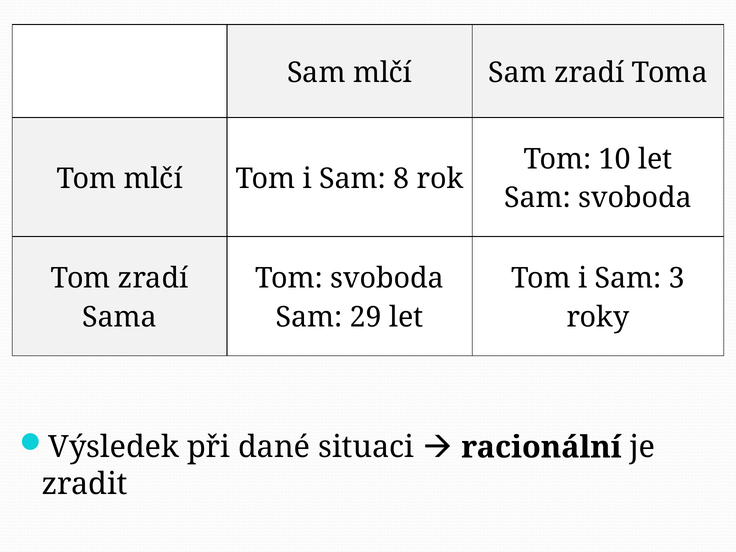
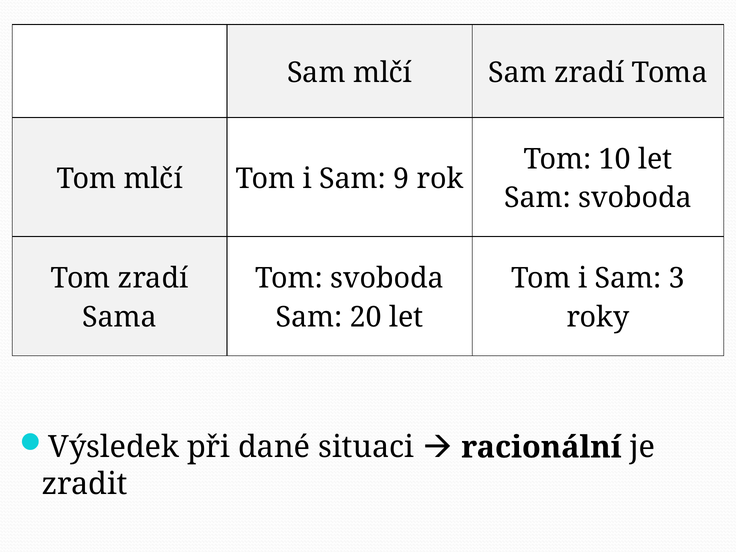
8: 8 -> 9 (401, 179)
29: 29 -> 20 (366, 317)
